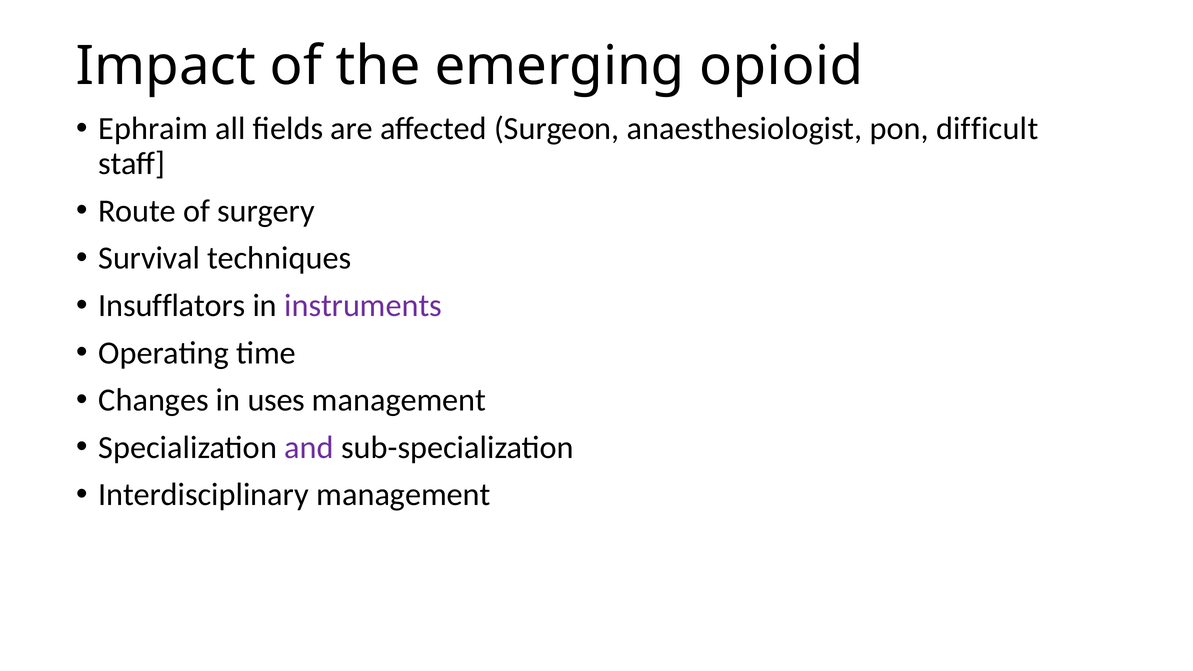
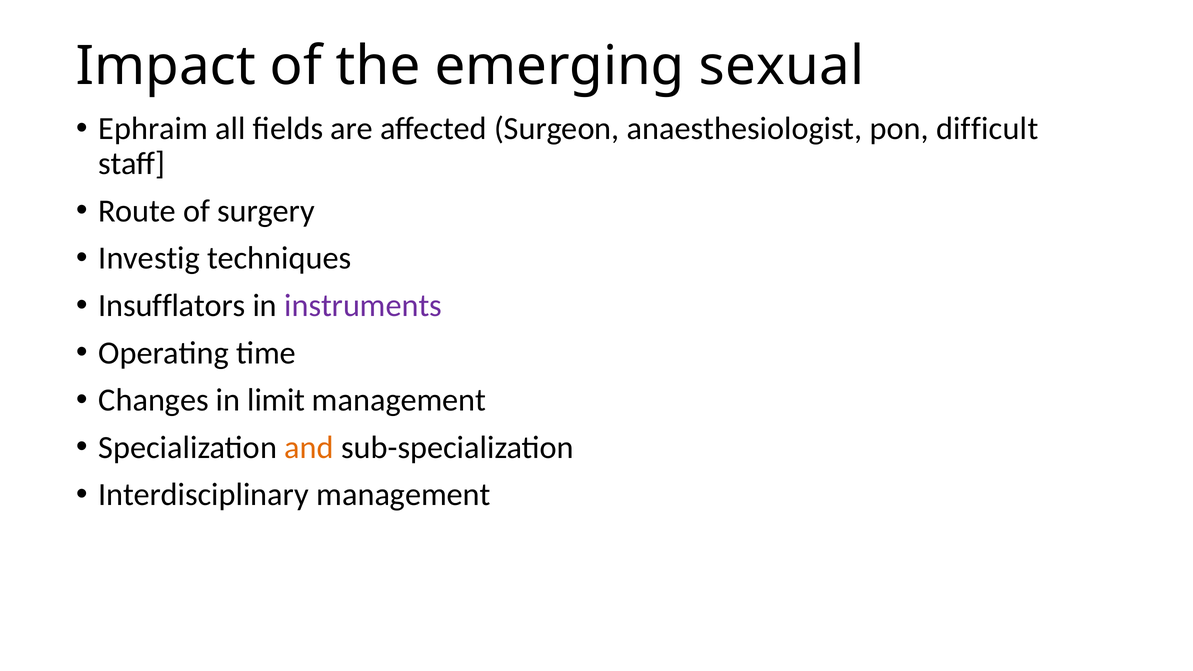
opioid: opioid -> sexual (781, 66)
Survival: Survival -> Investig (149, 258)
uses: uses -> limit (276, 400)
and colour: purple -> orange (309, 448)
